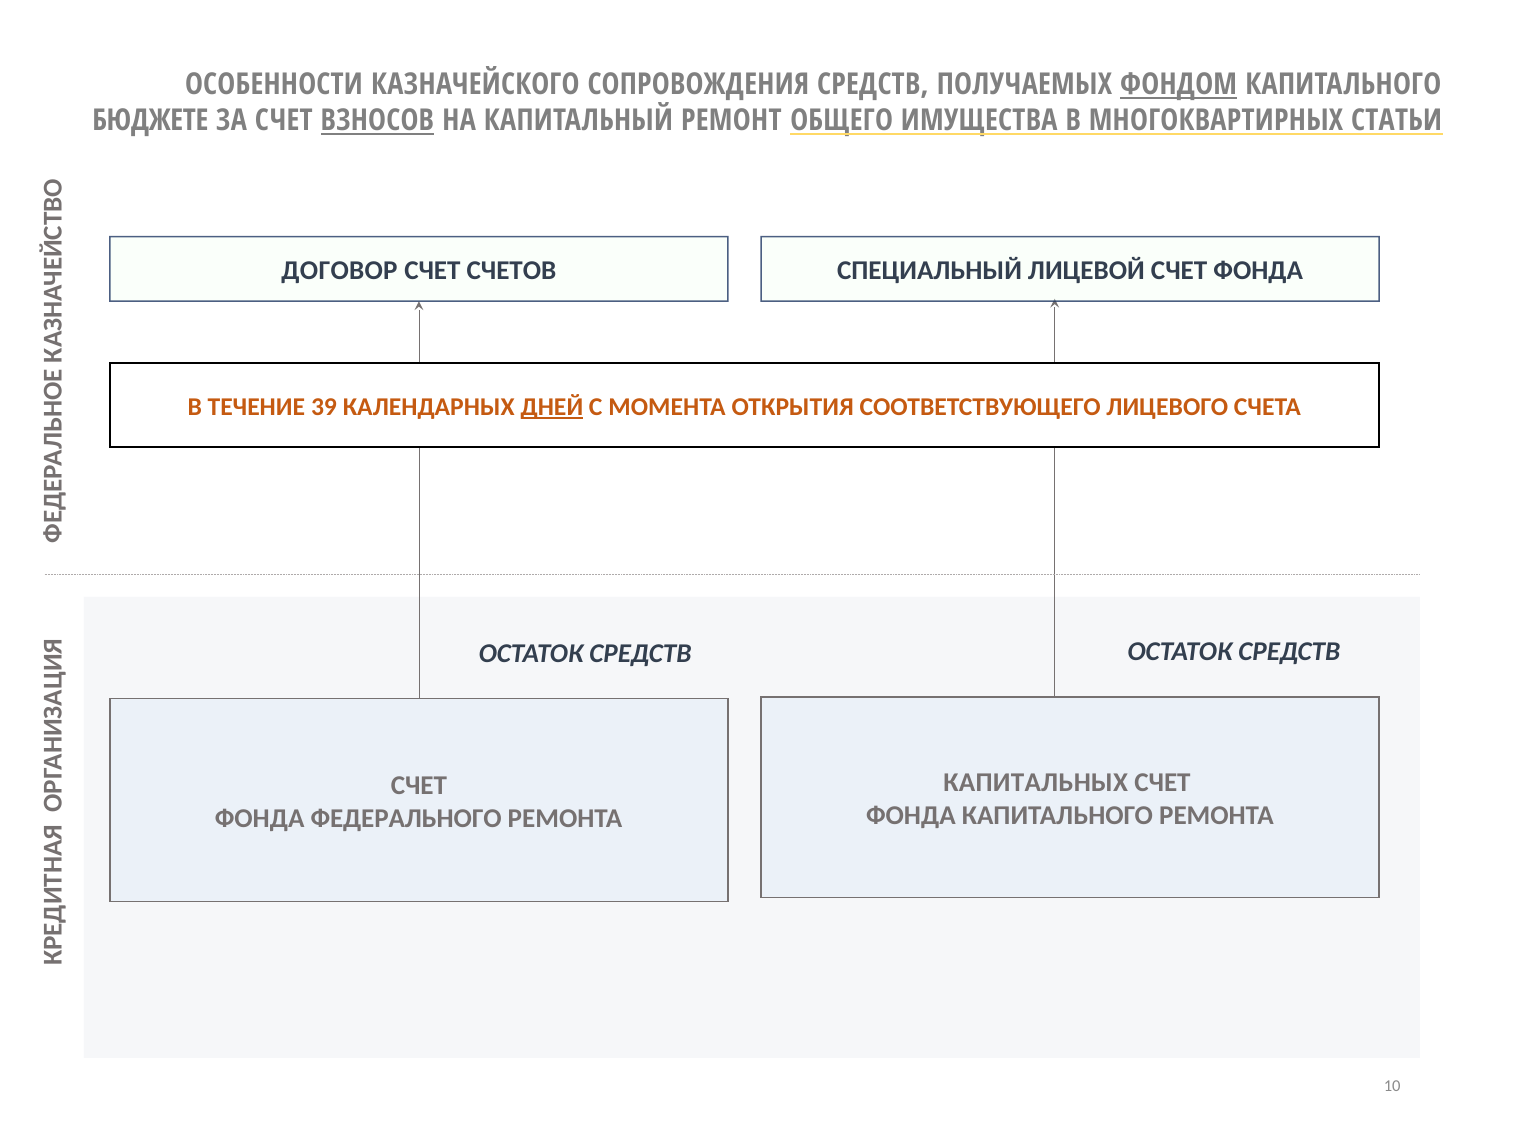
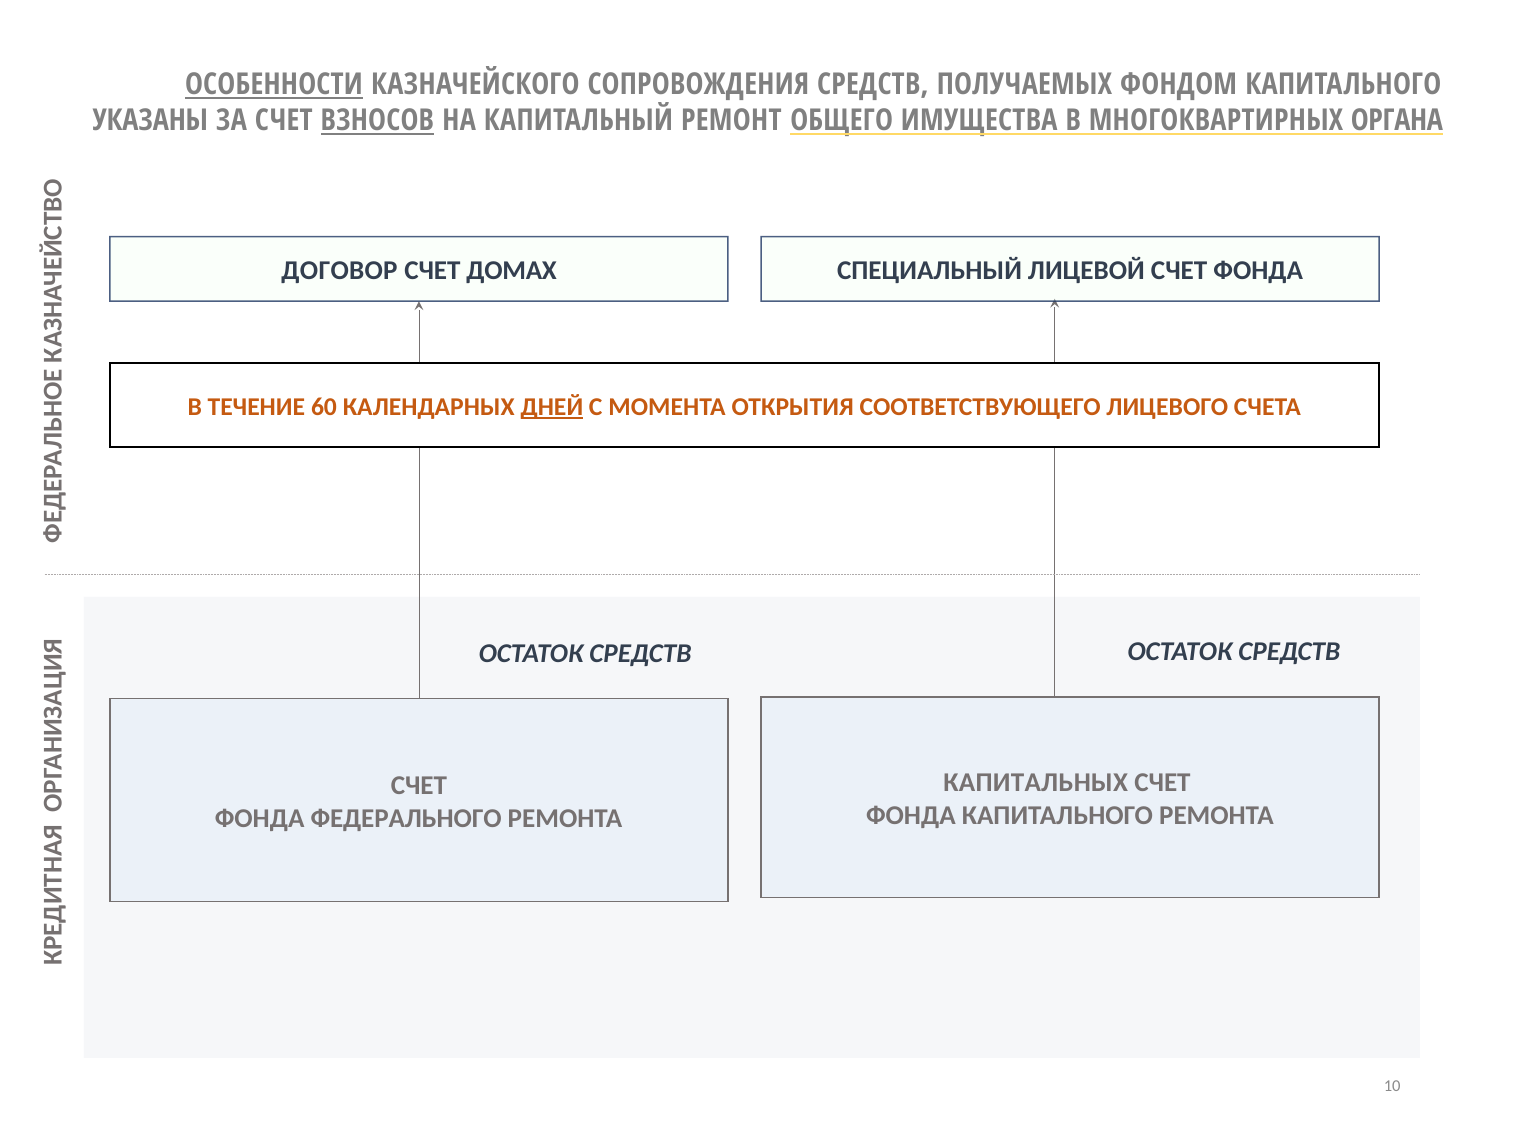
ОСОБЕННОСТИ underline: none -> present (274, 85)
ФОНДОМ underline: present -> none (1179, 85)
БЮДЖЕТЕ: БЮДЖЕТЕ -> УКАЗАНЫ (150, 121)
СТАТЬИ: СТАТЬИ -> ОРГАНА (1397, 121)
СЧЕТОВ: СЧЕТОВ -> ДОМАХ (512, 271)
39: 39 -> 60 (324, 407)
